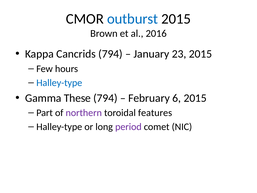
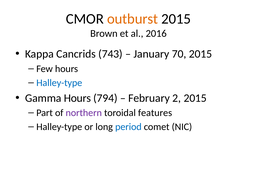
outburst colour: blue -> orange (133, 19)
Cancrids 794: 794 -> 743 (110, 54)
23: 23 -> 70 (179, 54)
Gamma These: These -> Hours (77, 98)
6: 6 -> 2 (177, 98)
period colour: purple -> blue (128, 127)
